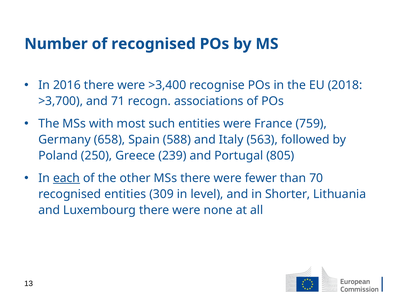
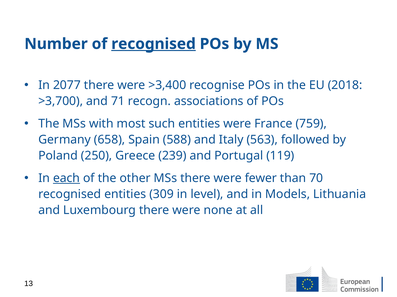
recognised underline: none -> present (154, 44)
2016: 2016 -> 2077 (67, 85)
805: 805 -> 119 (280, 156)
Shorter: Shorter -> Models (288, 195)
